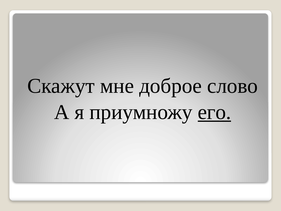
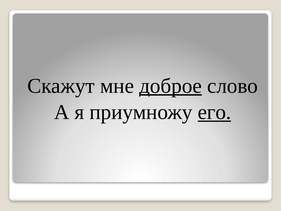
доброе underline: none -> present (171, 86)
